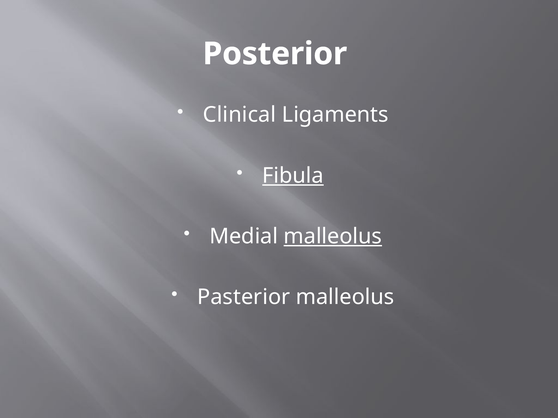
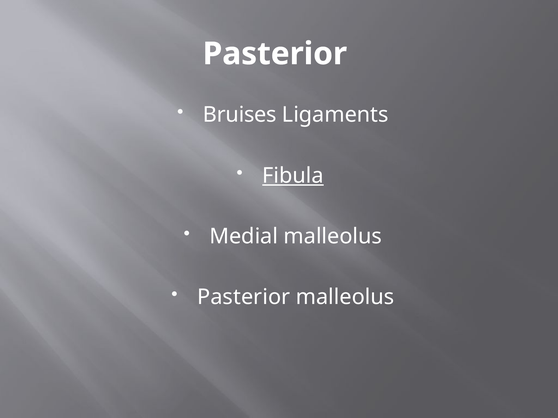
Posterior: Posterior -> Pasterior (275, 54)
Clinical: Clinical -> Bruises (240, 115)
malleolus underline: present -> none (333, 237)
